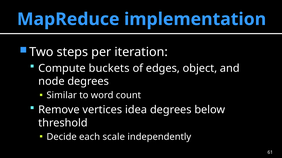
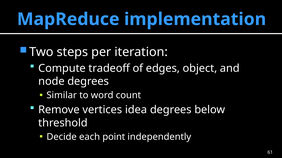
buckets: buckets -> tradeoff (109, 68)
scale: scale -> point (114, 137)
